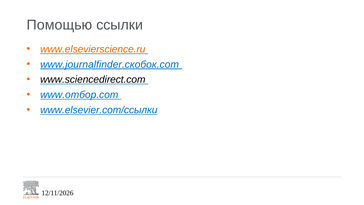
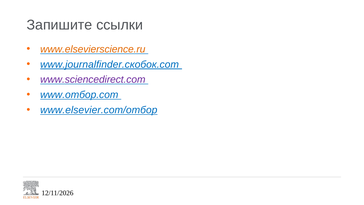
Помощью: Помощью -> Запишите (59, 25)
www.sciencedirect.com colour: black -> purple (93, 80)
www.elsevier.com/ссылки: www.elsevier.com/ссылки -> www.elsevier.com/отбор (99, 110)
